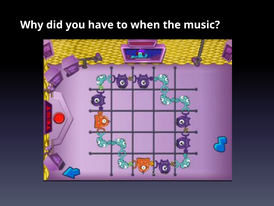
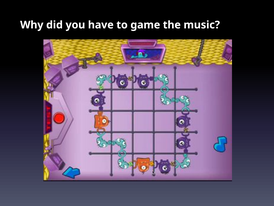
when: when -> game (145, 25)
